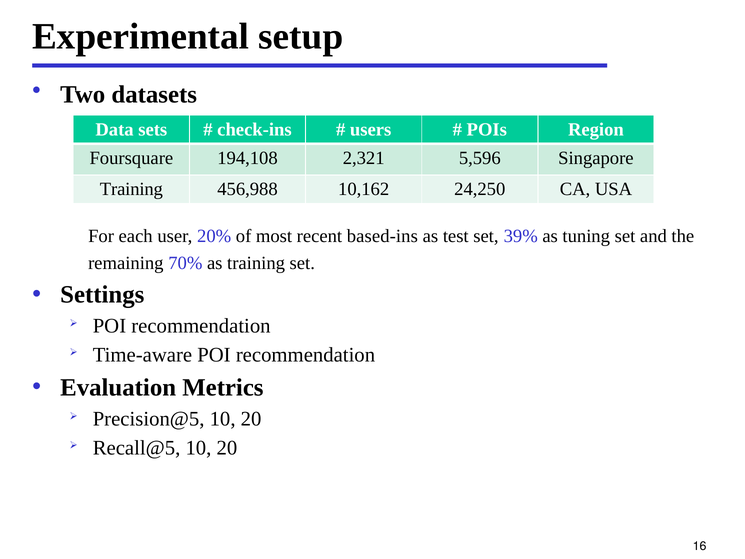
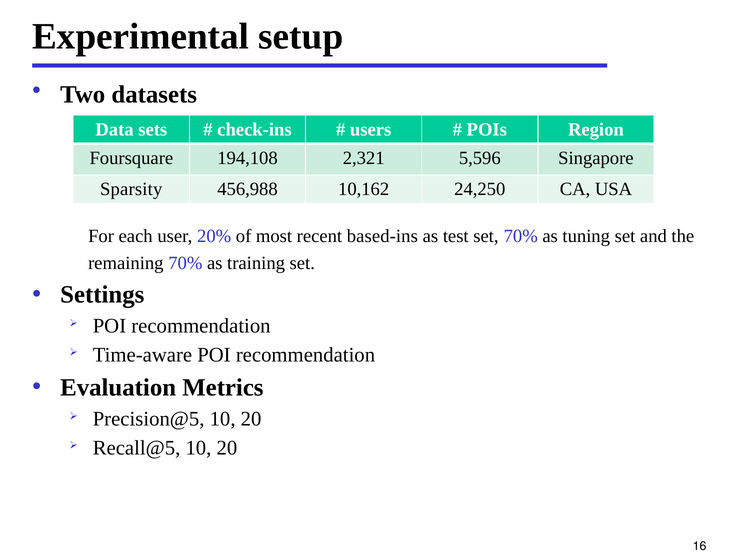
Training: Training -> Sparsity (131, 189)
set 39%: 39% -> 70% (521, 236)
